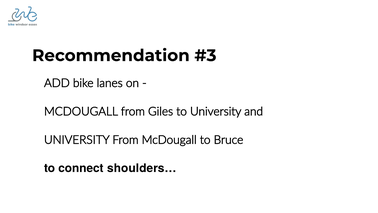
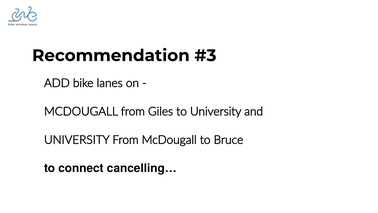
shoulders…: shoulders… -> cancelling… (142, 168)
